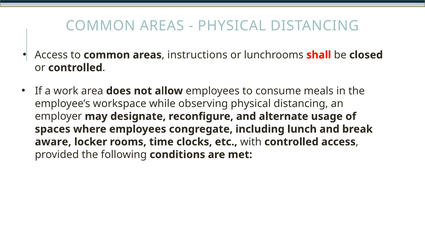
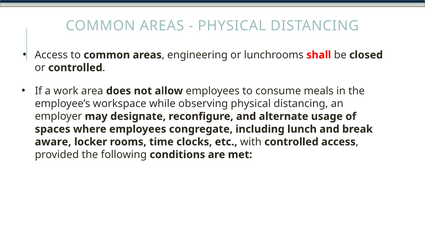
instructions: instructions -> engineering (197, 55)
